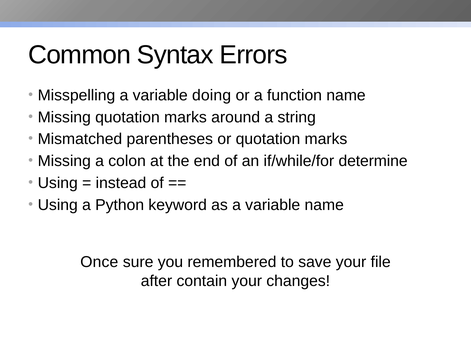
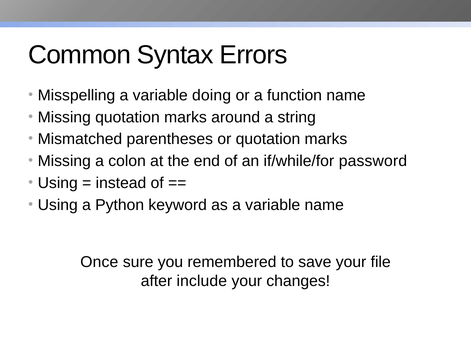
determine: determine -> password (373, 161)
contain: contain -> include (202, 281)
